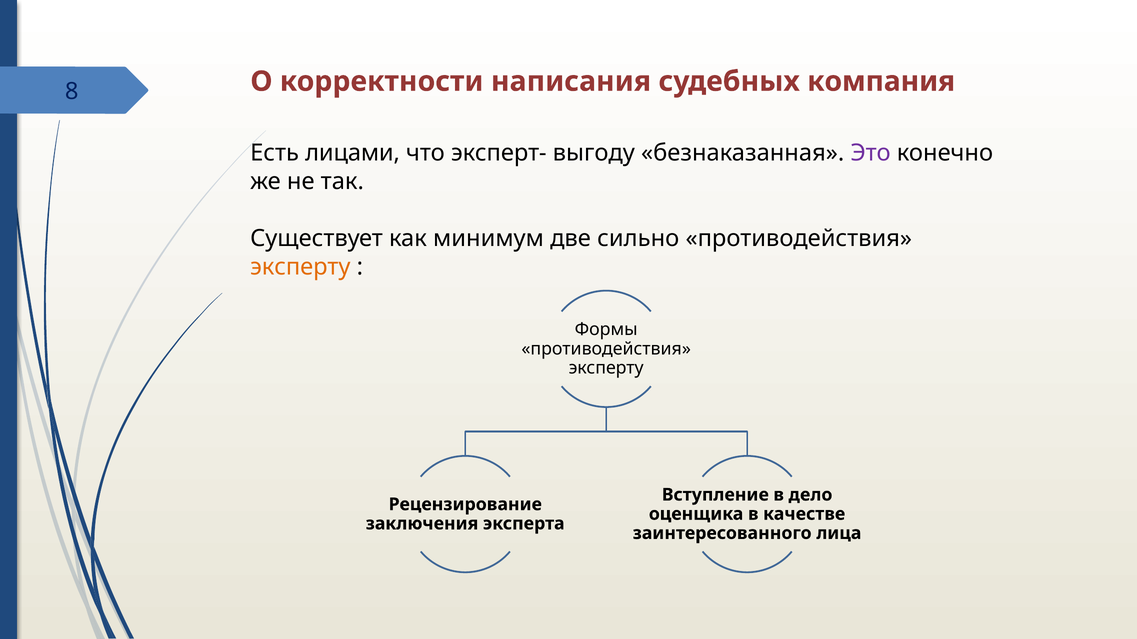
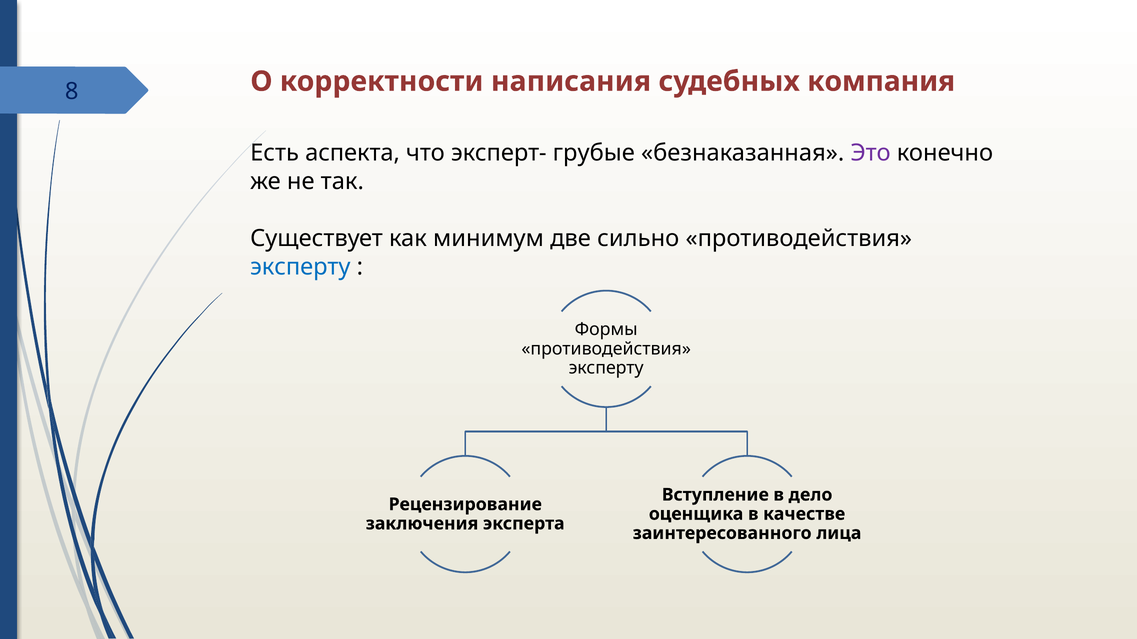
лицами: лицами -> аспекта (353, 153)
выгоду: выгоду -> грубые (594, 153)
эксперту colour: orange -> blue (300, 267)
